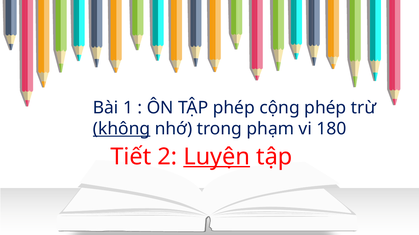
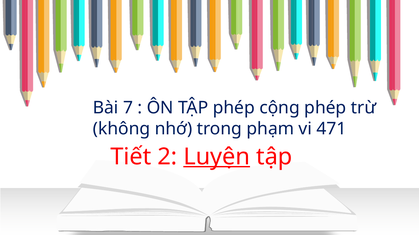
1: 1 -> 7 (128, 108)
không underline: present -> none (122, 129)
180: 180 -> 471 (331, 129)
